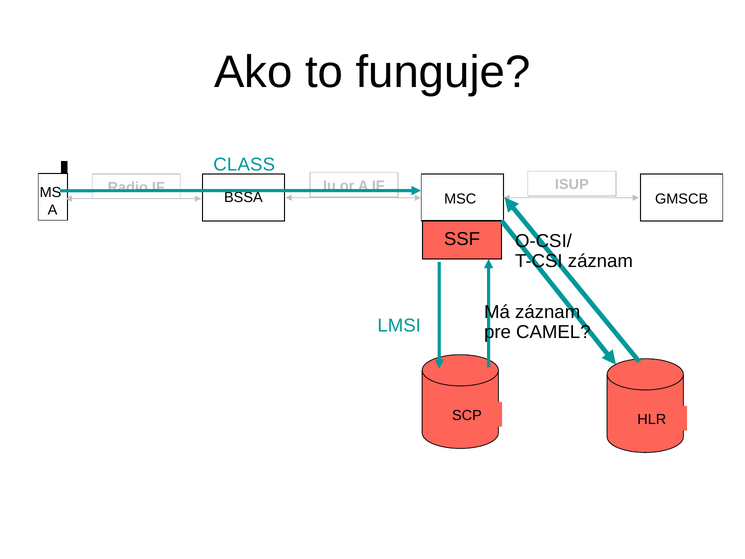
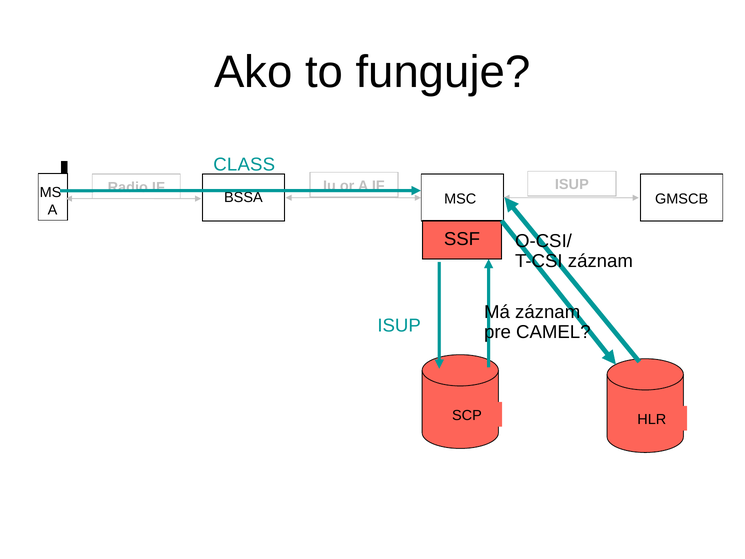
LMSI: LMSI -> ISUP (399, 326)
